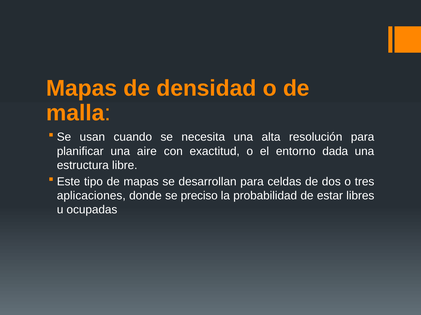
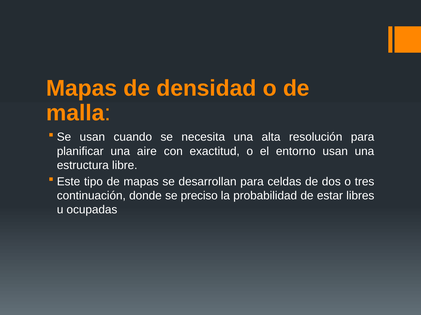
entorno dada: dada -> usan (335, 152)
aplicaciones: aplicaciones -> continuación (91, 196)
